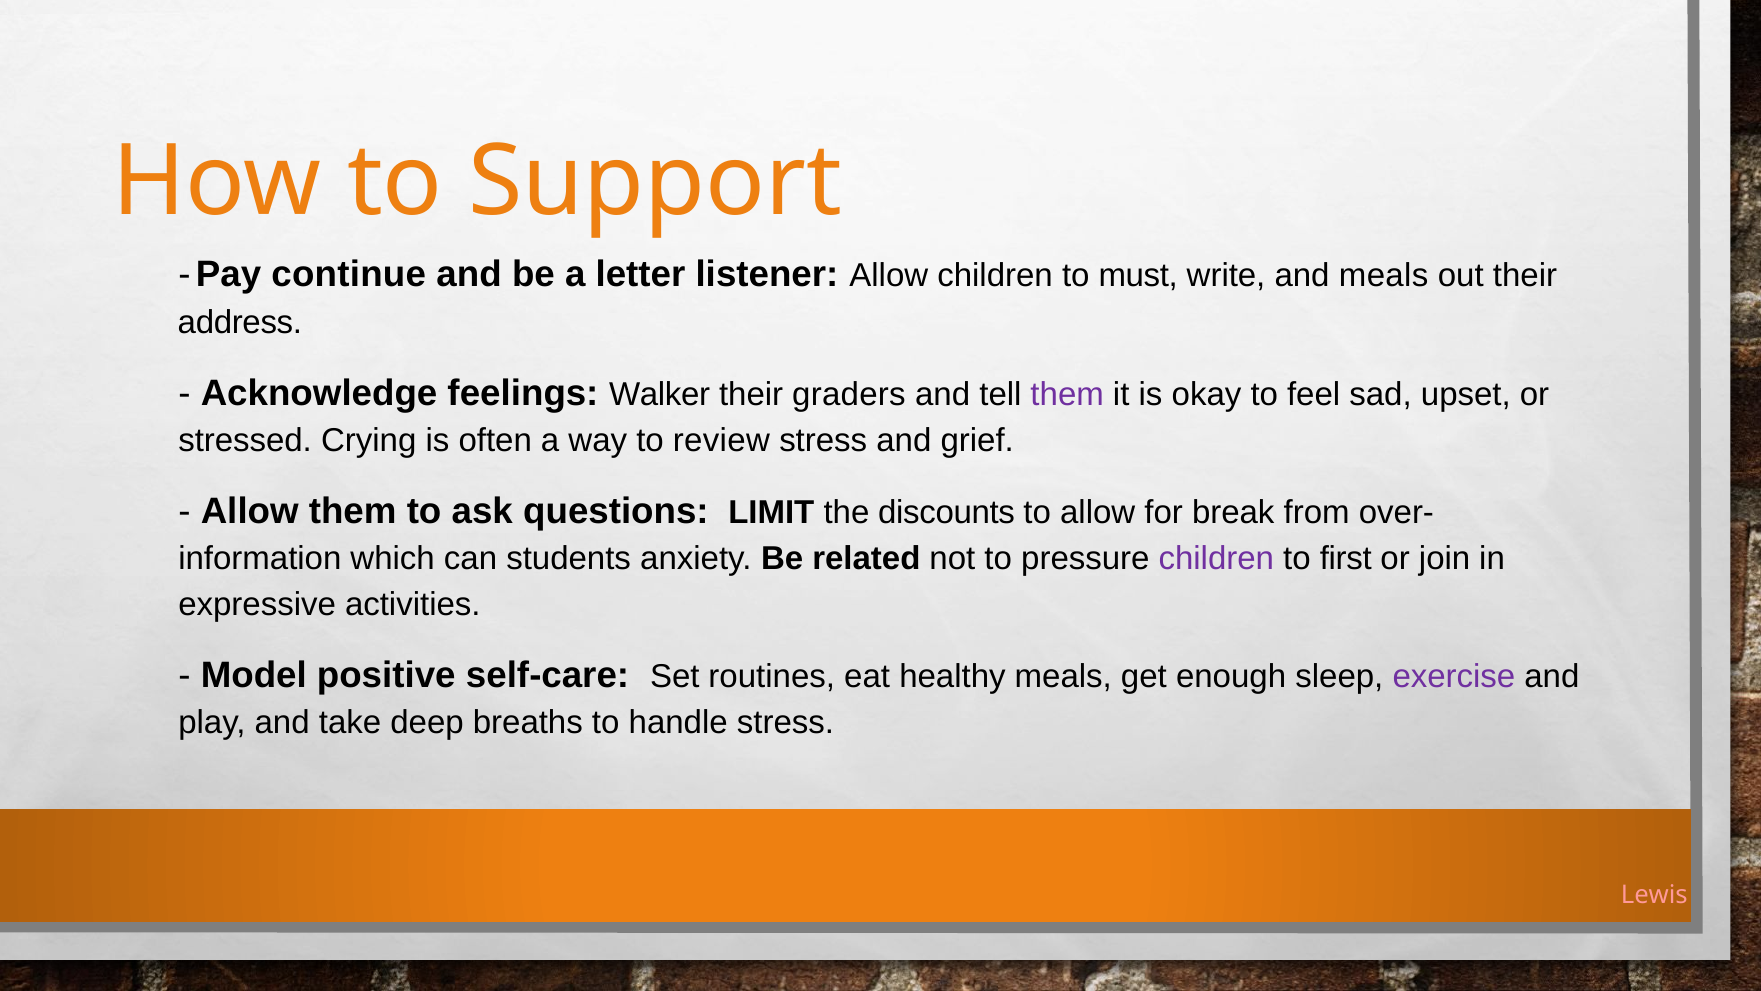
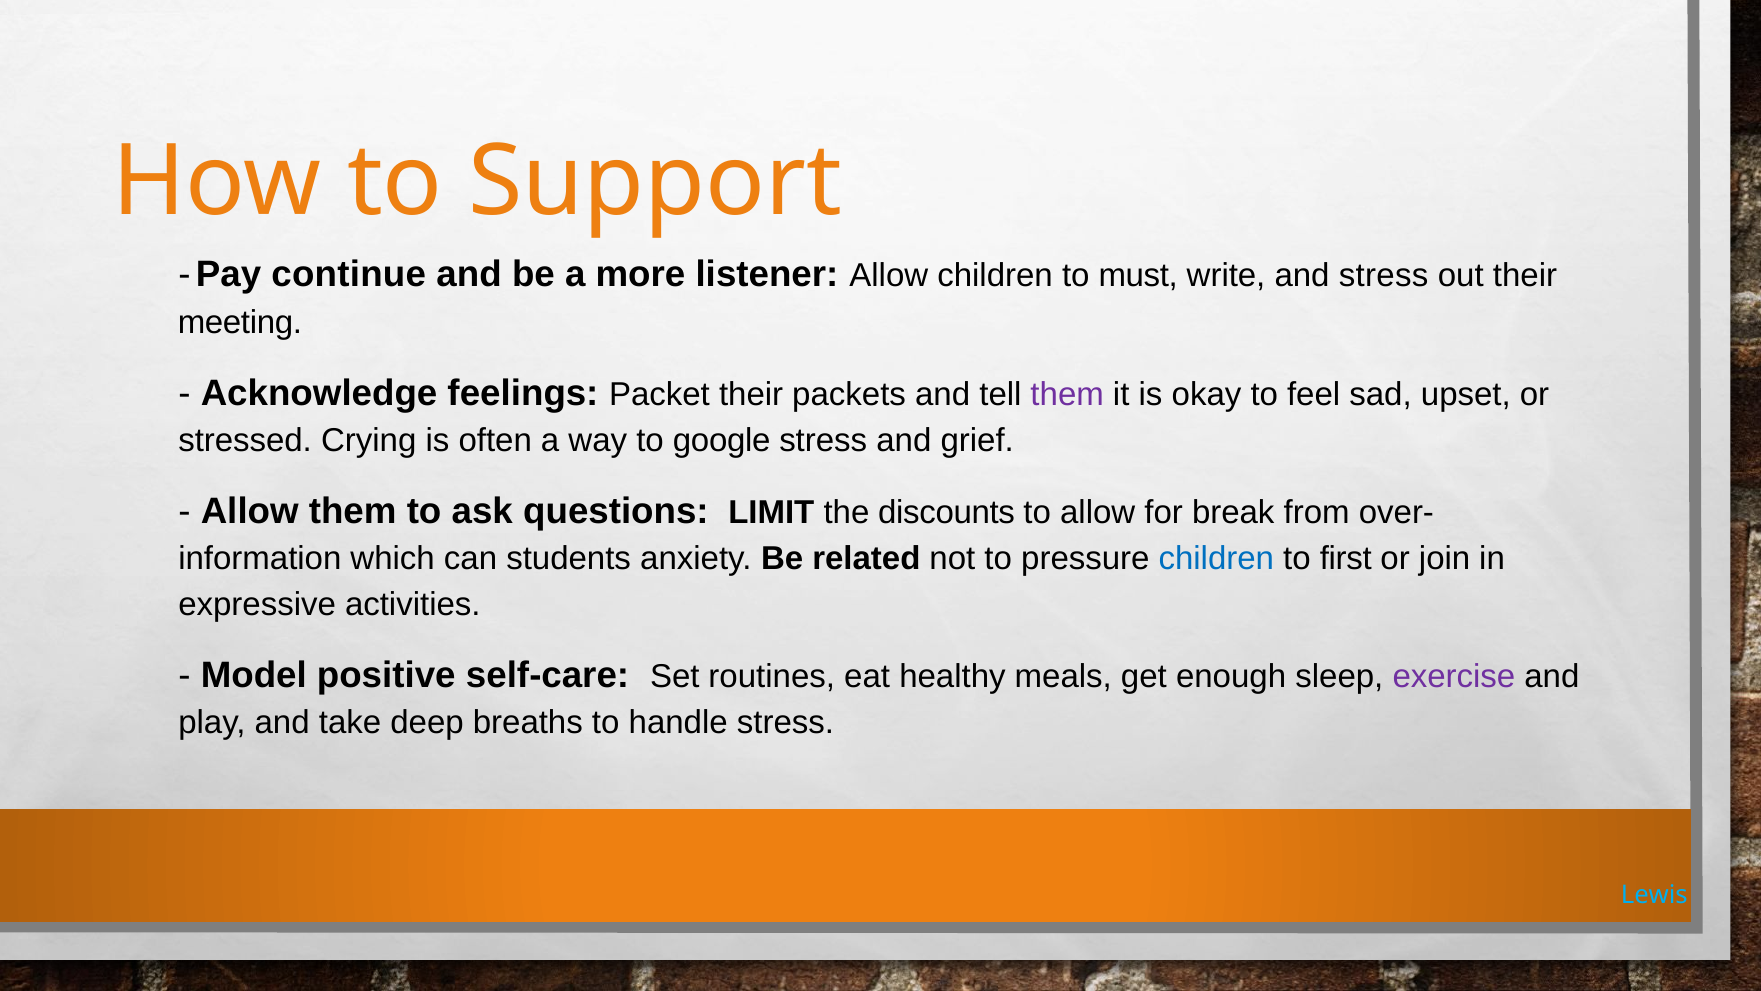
letter: letter -> more (640, 275)
and meals: meals -> stress (1384, 276)
address: address -> meeting (240, 322)
Walker: Walker -> Packet (659, 394)
graders: graders -> packets (849, 394)
review: review -> google (722, 440)
children colour: purple -> blue (1216, 559)
Lewis colour: pink -> light blue (1654, 894)
